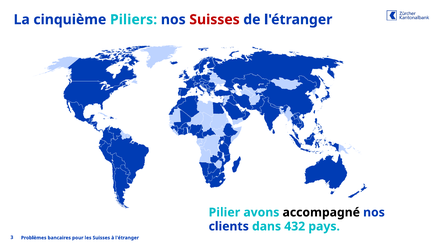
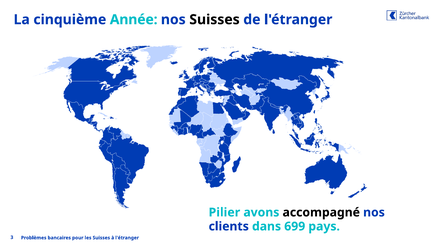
Piliers: Piliers -> Année (134, 20)
Suisses colour: red -> black (215, 20)
432: 432 -> 699 (295, 226)
